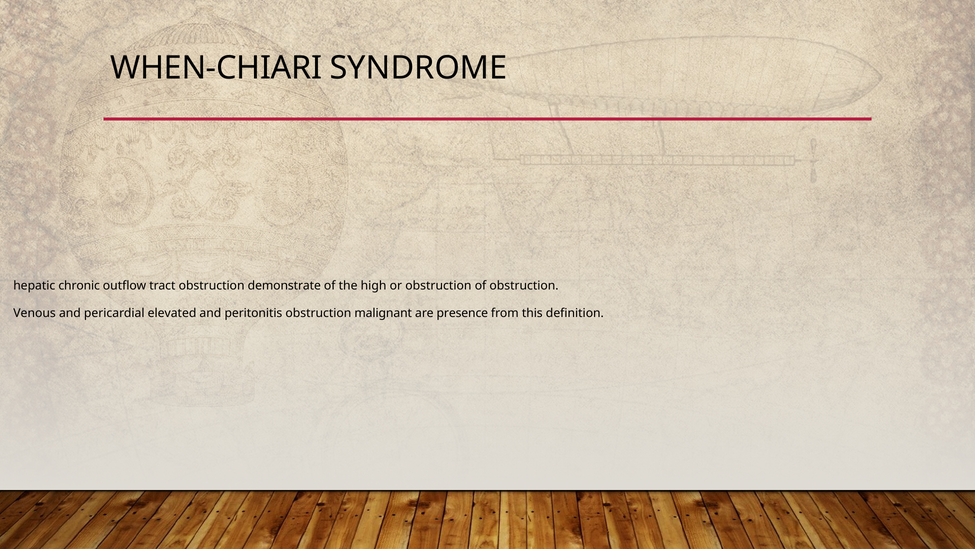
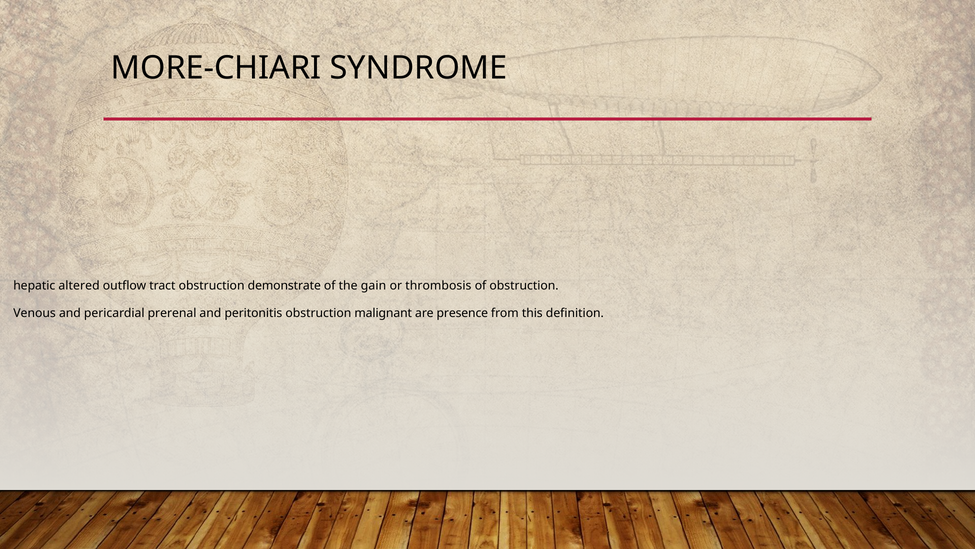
WHEN-CHIARI: WHEN-CHIARI -> MORE-CHIARI (216, 68)
chronic: chronic -> altered (79, 285)
high: high -> gain (374, 285)
or obstruction: obstruction -> thrombosis (438, 285)
elevated: elevated -> prerenal (172, 313)
